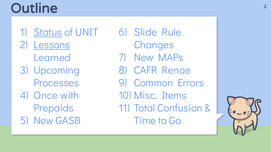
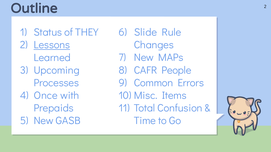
Status underline: present -> none (48, 32)
UNIT: UNIT -> THEY (87, 32)
Renae: Renae -> People (176, 70)
